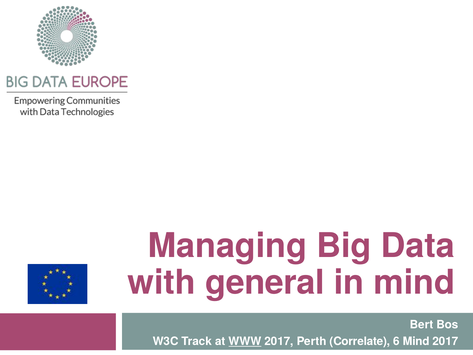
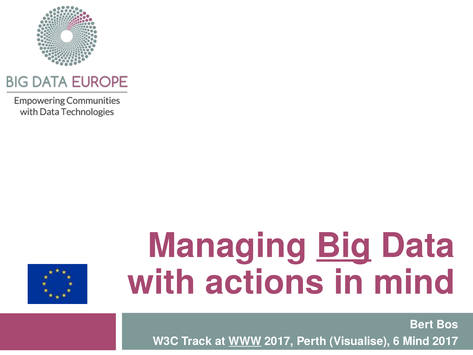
Big underline: none -> present (344, 246)
general: general -> actions (265, 282)
Correlate: Correlate -> Visualise (360, 341)
